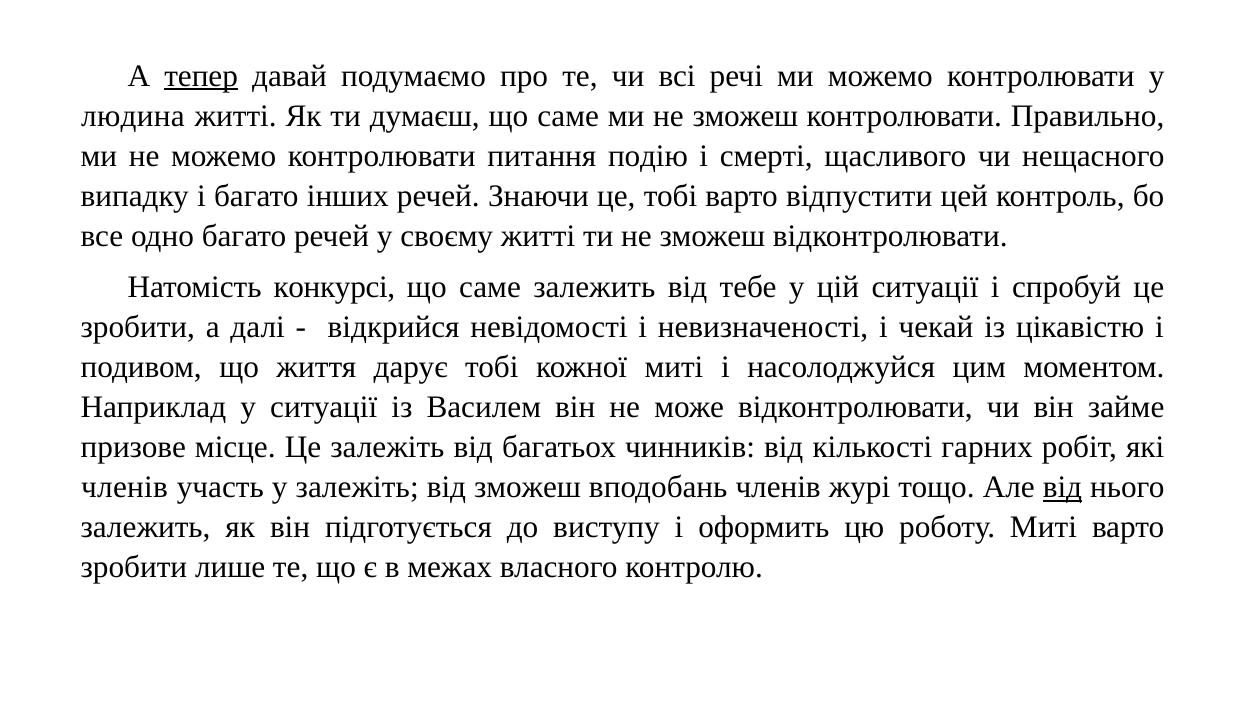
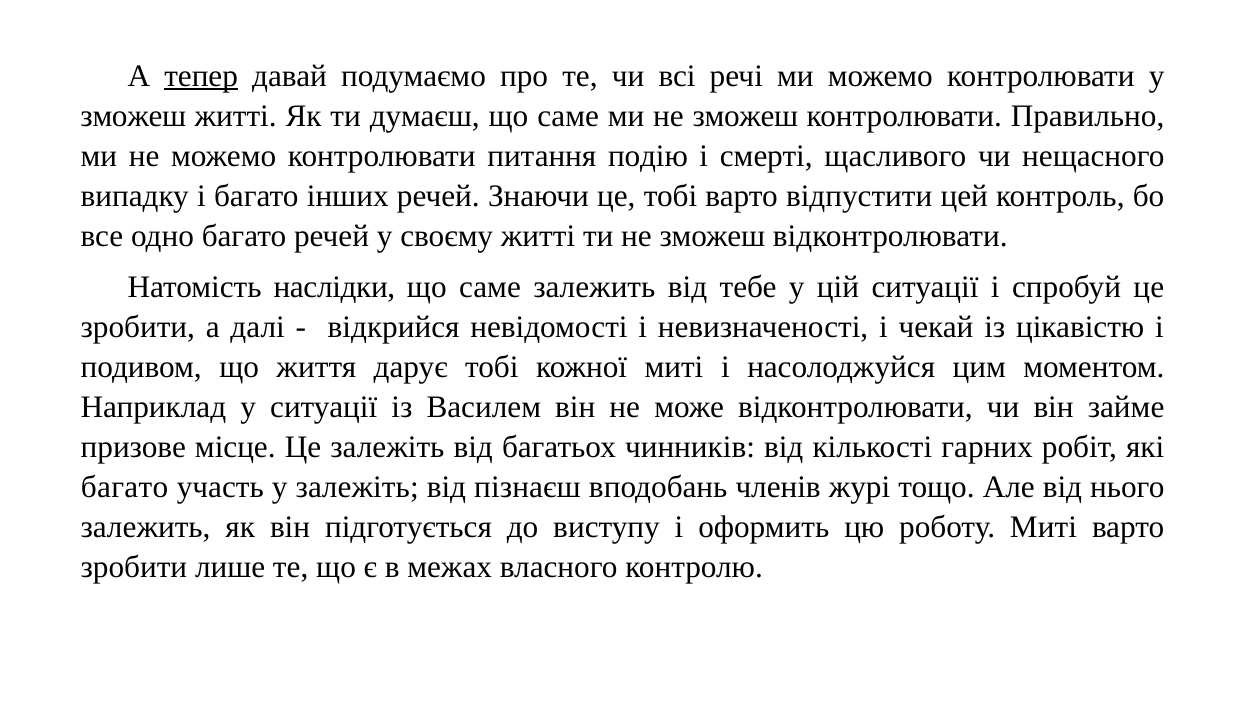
людина: людина -> зможеш (133, 116)
конкурсі: конкурсі -> наслідки (334, 287)
членів: членів -> багато (125, 487)
від зможеш: зможеш -> пізнаєш (527, 487)
від underline: present -> none (1062, 487)
